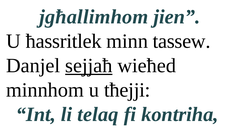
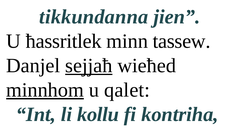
jgħallimhom: jgħallimhom -> tikkundanna (94, 17)
minnhom underline: none -> present (45, 90)
tħejji: tħejji -> qalet (127, 90)
telaq: telaq -> kollu (98, 114)
